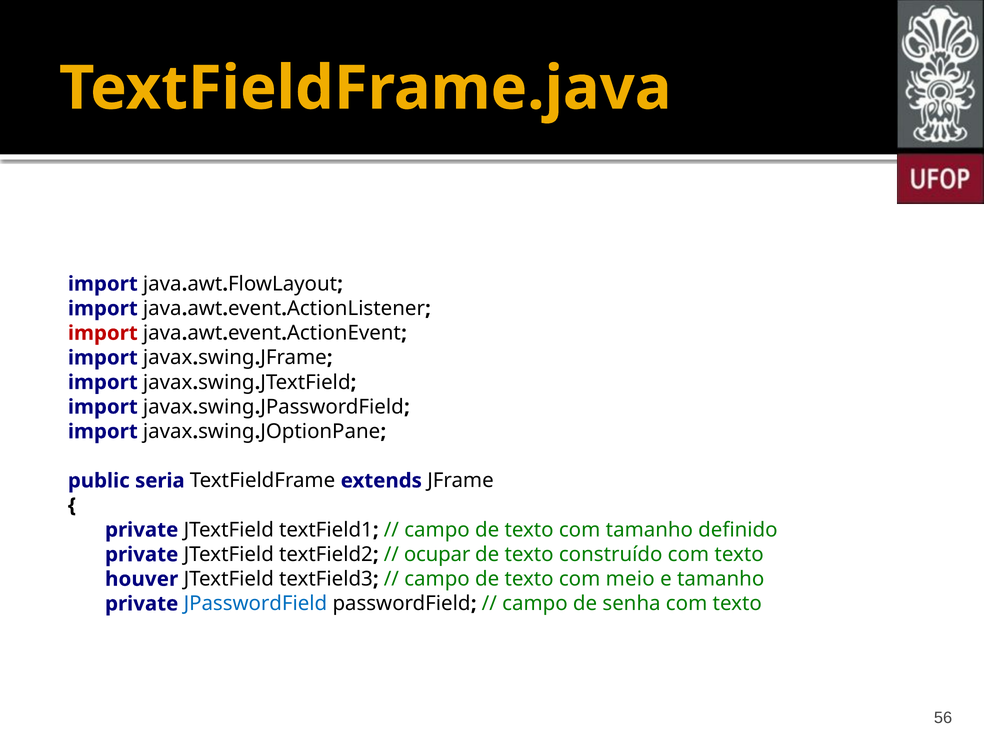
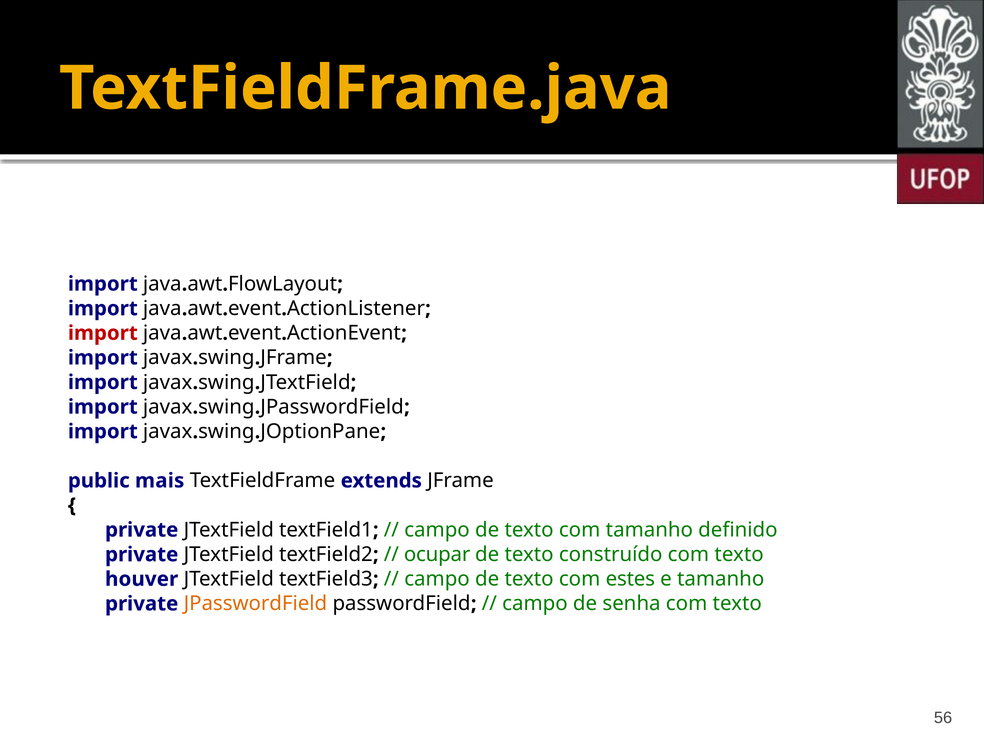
seria: seria -> mais (160, 481)
meio: meio -> estes (630, 579)
JPasswordField colour: blue -> orange (255, 604)
